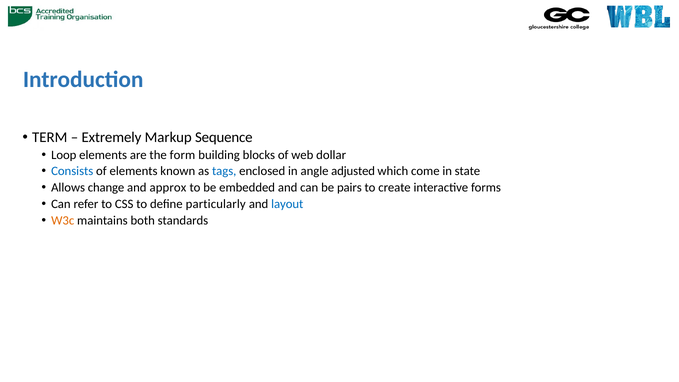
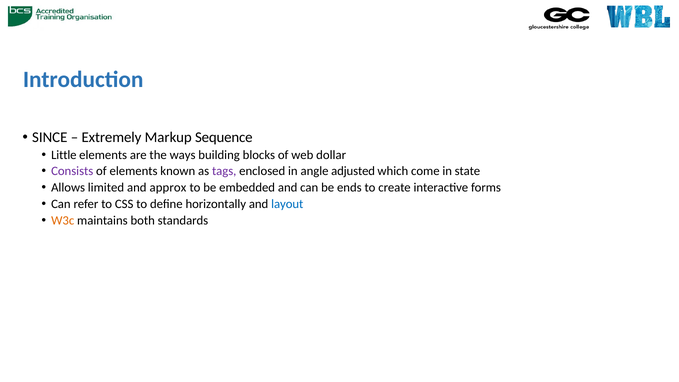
TERM: TERM -> SINCE (50, 137)
Loop: Loop -> Little (64, 155)
form: form -> ways (183, 155)
Consists colour: blue -> purple (72, 171)
tags colour: blue -> purple (224, 171)
change: change -> limited (106, 188)
pairs: pairs -> ends (349, 188)
particularly: particularly -> horizontally (216, 204)
